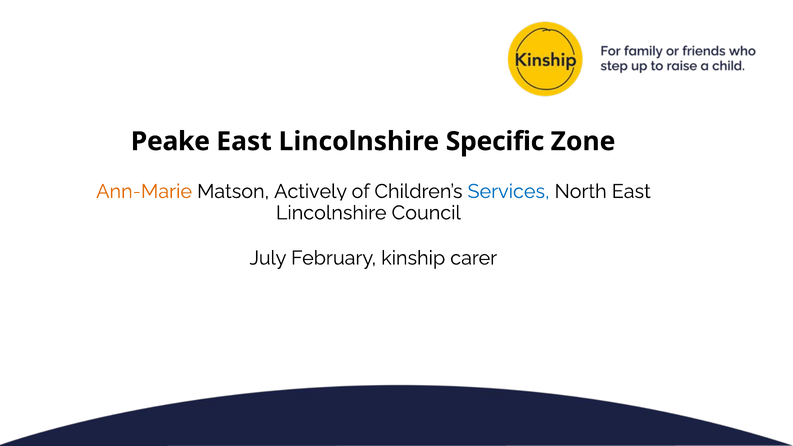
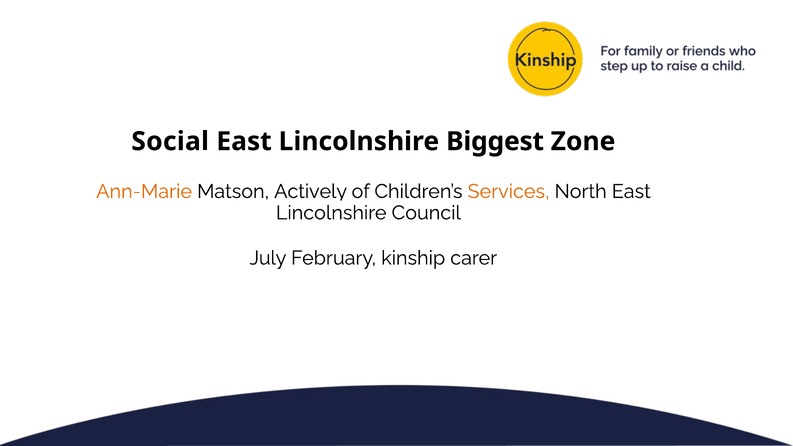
Peake: Peake -> Social (170, 141)
Specific: Specific -> Biggest (495, 141)
Services colour: blue -> orange (509, 191)
